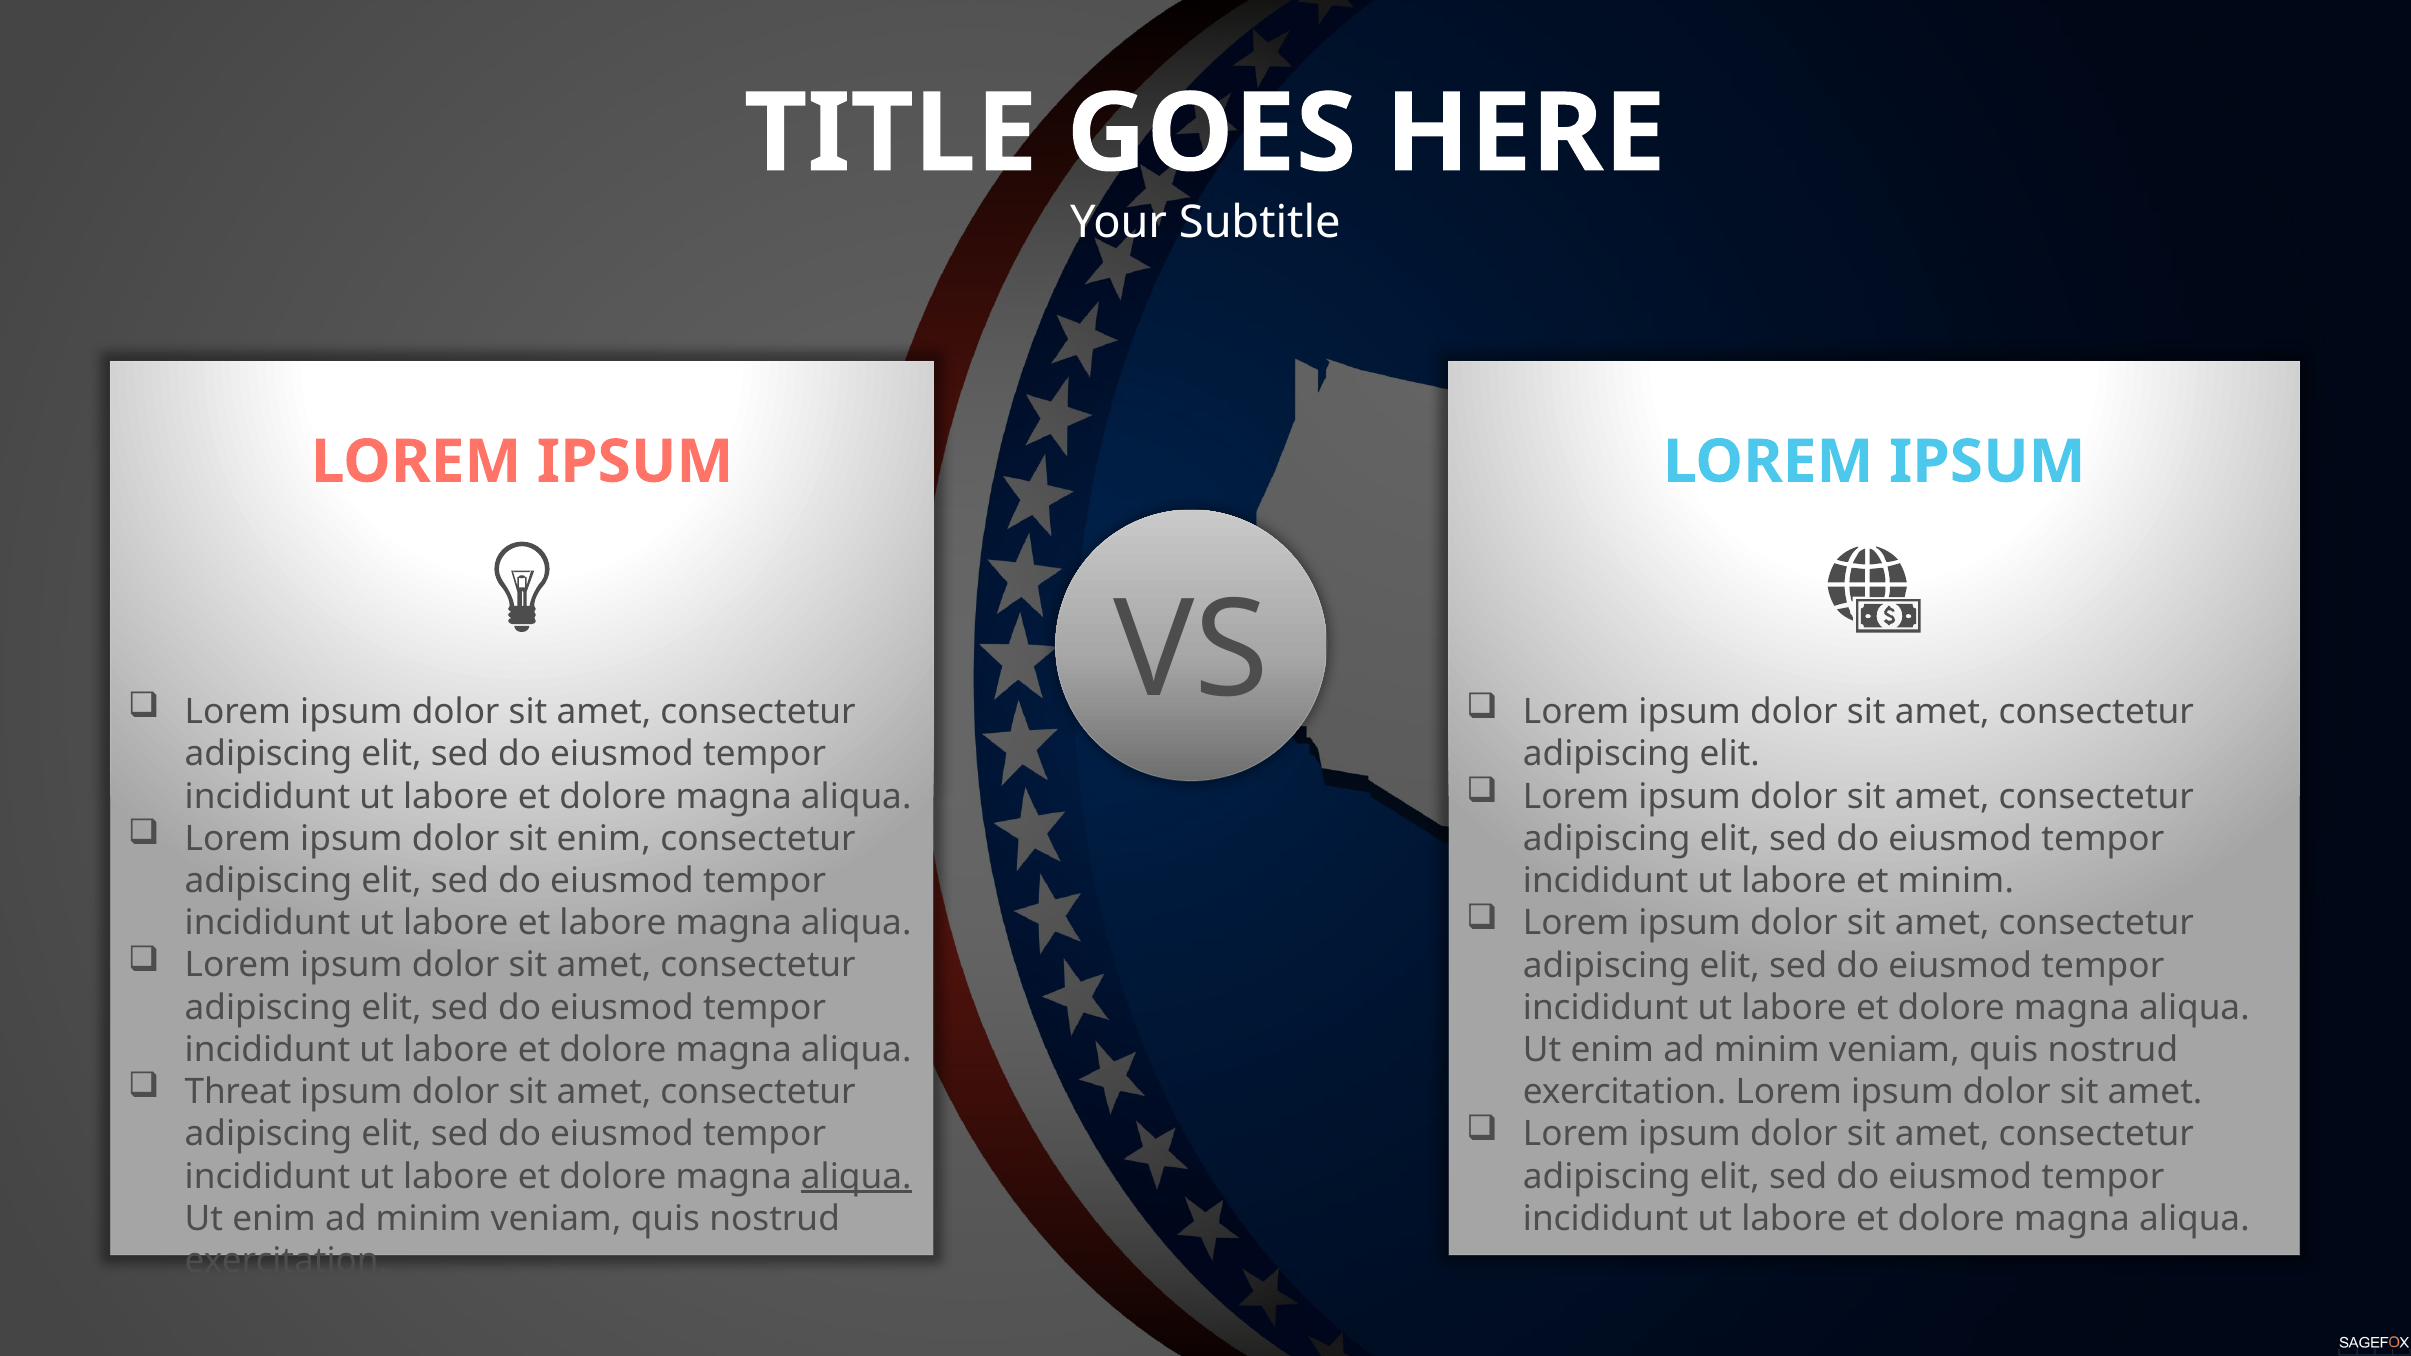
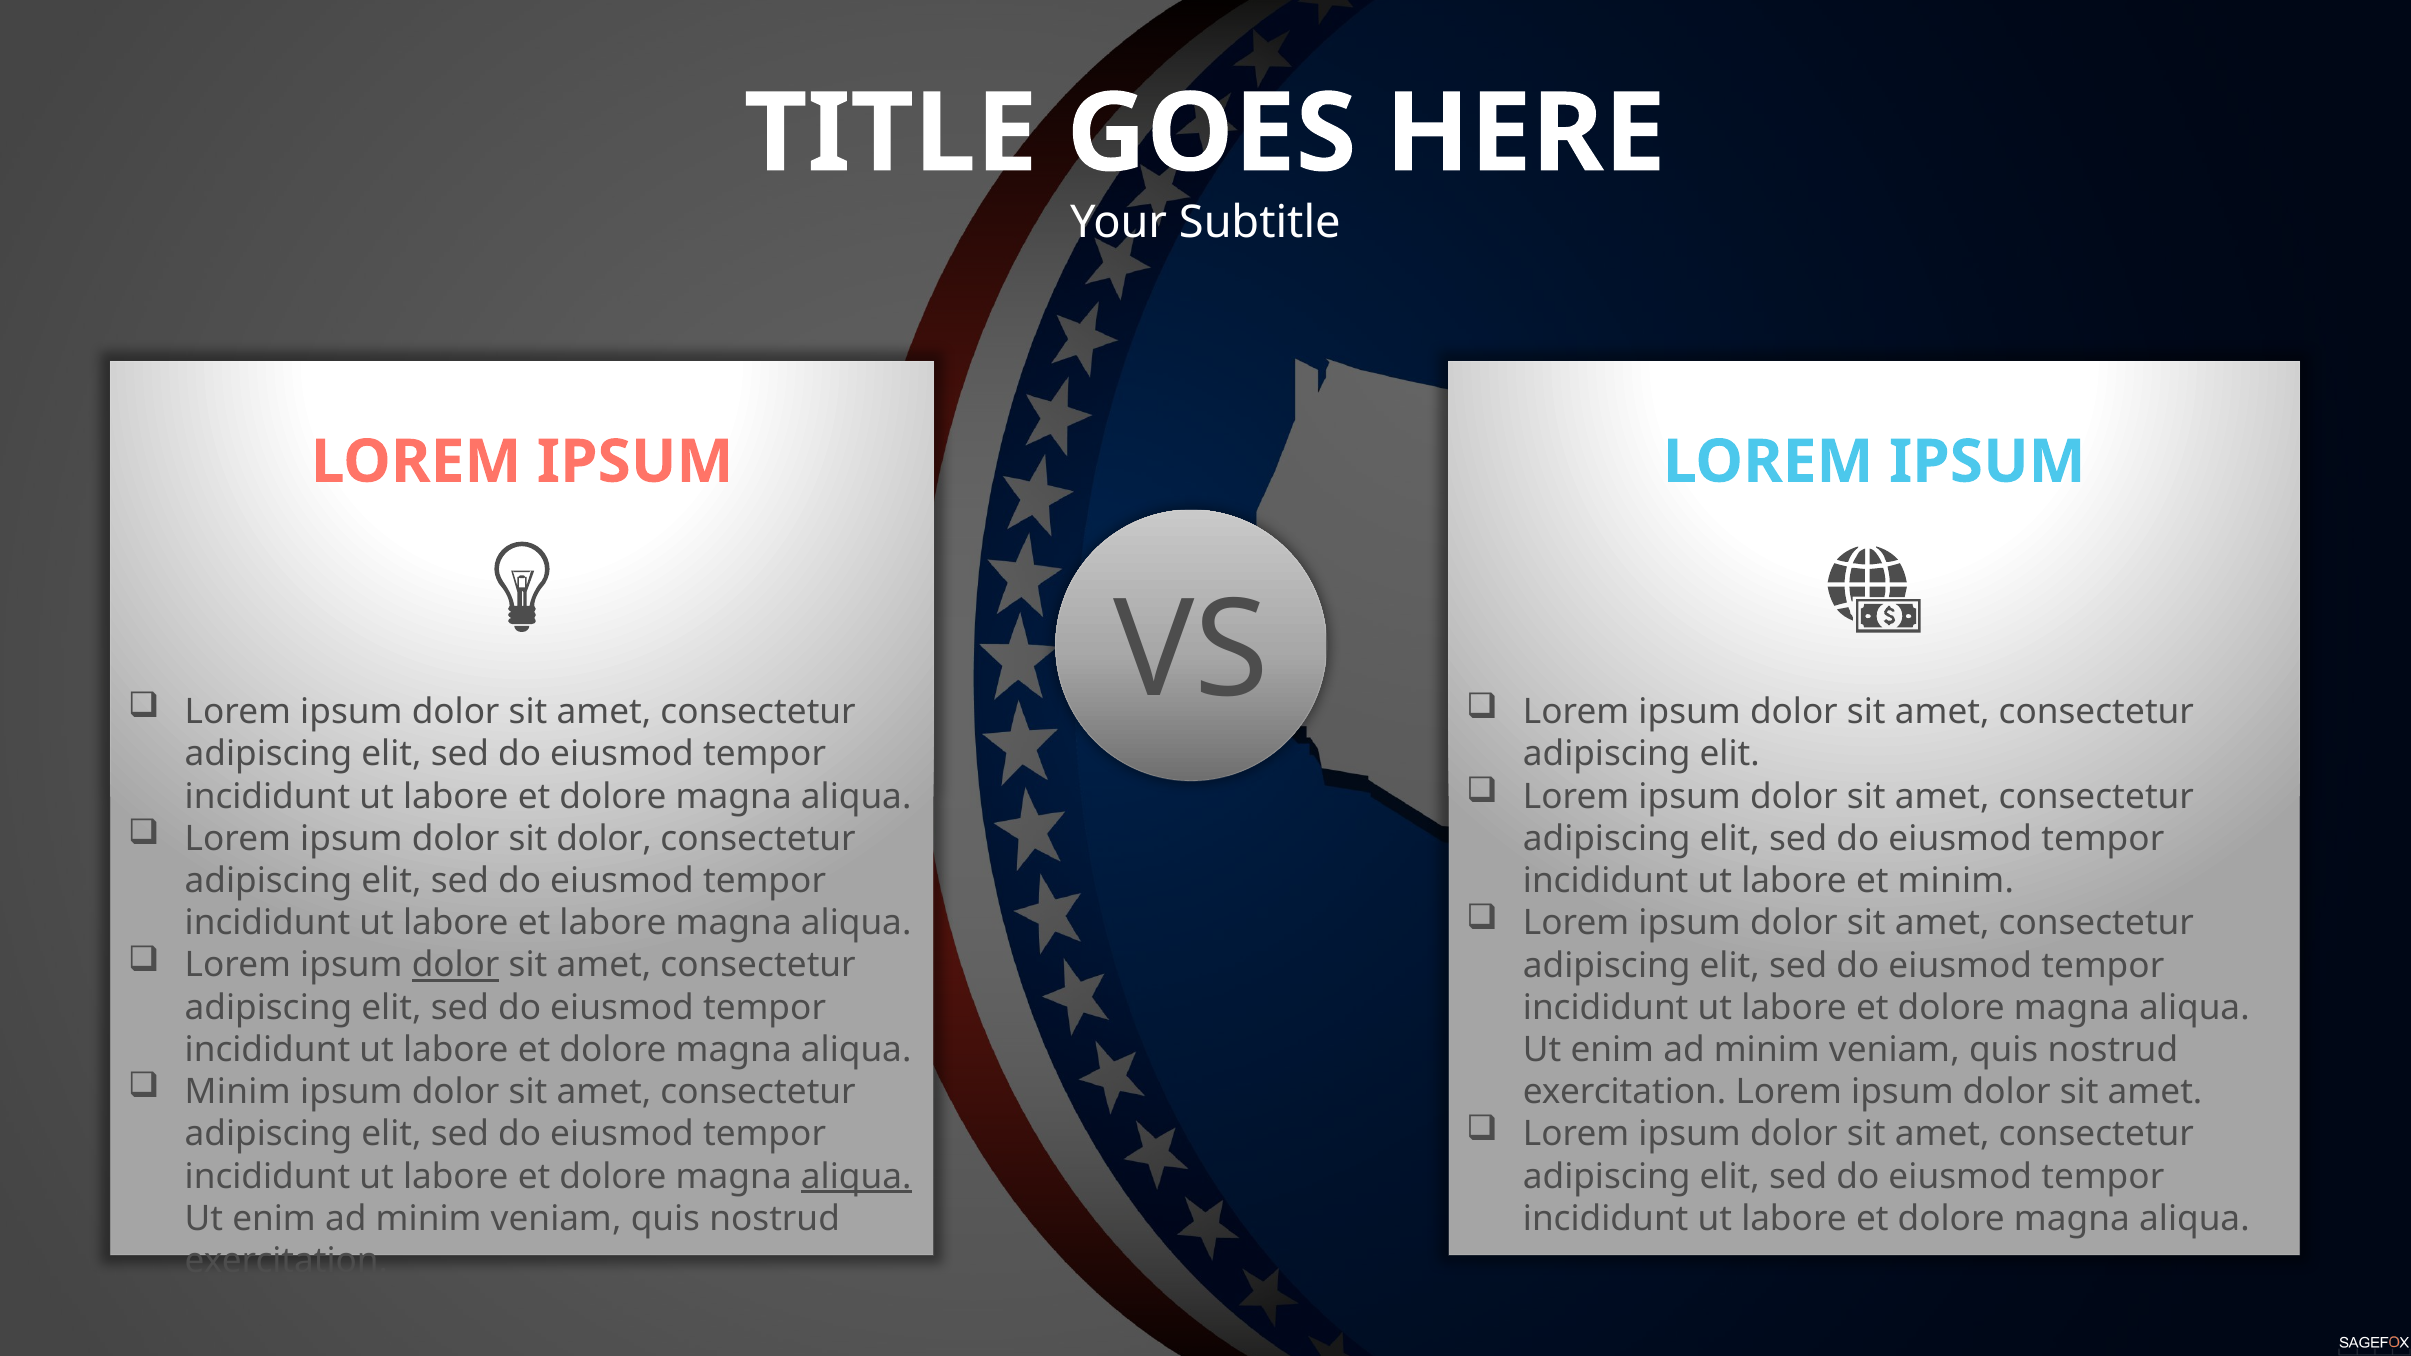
sit enim: enim -> dolor (604, 839)
dolor underline: none -> present (456, 965)
Threat: Threat -> Minim (238, 1092)
